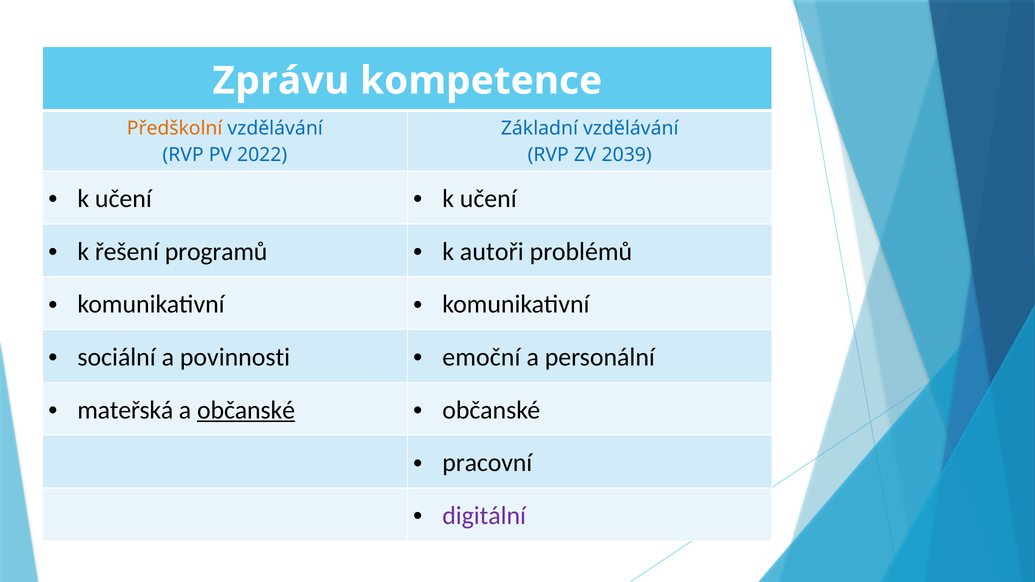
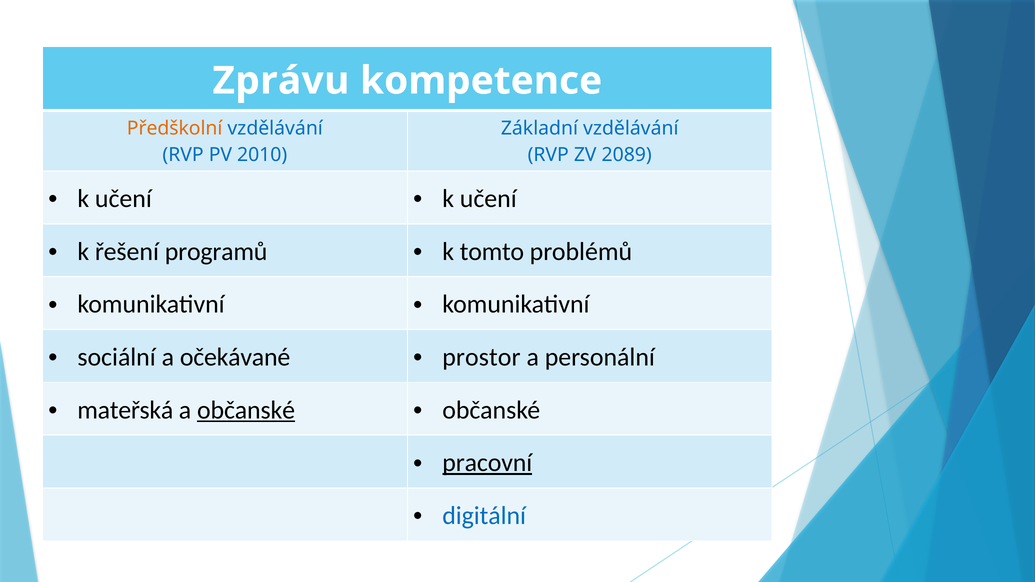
2022: 2022 -> 2010 (262, 155)
2039: 2039 -> 2089 (627, 155)
autoři: autoři -> tomto (492, 252)
povinnosti: povinnosti -> očekávané (235, 357)
emoční: emoční -> prostor (481, 357)
pracovní underline: none -> present (487, 463)
digitální colour: purple -> blue (484, 516)
